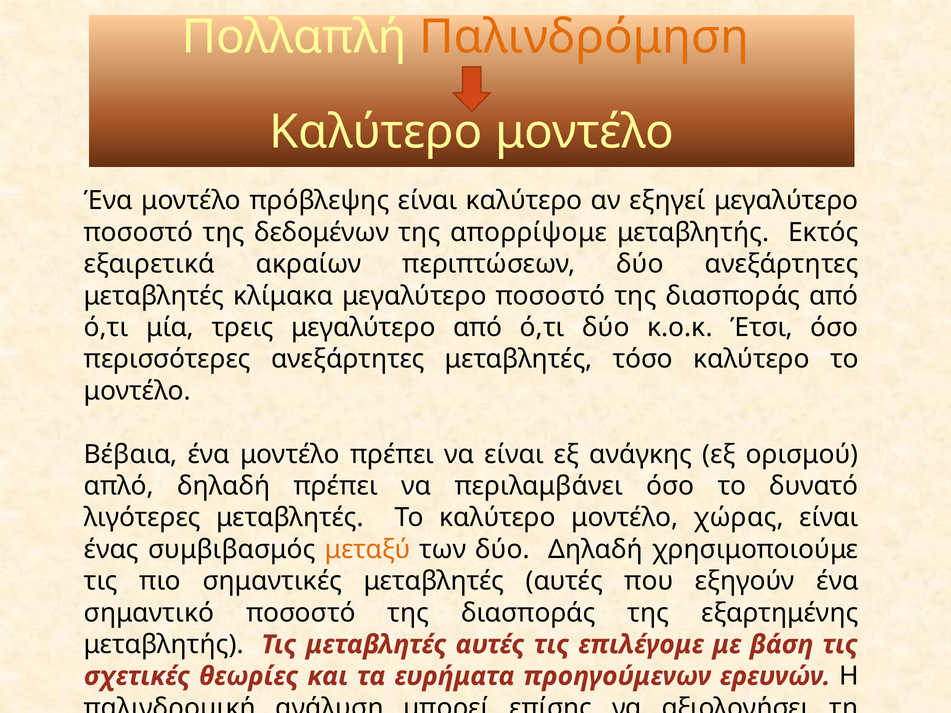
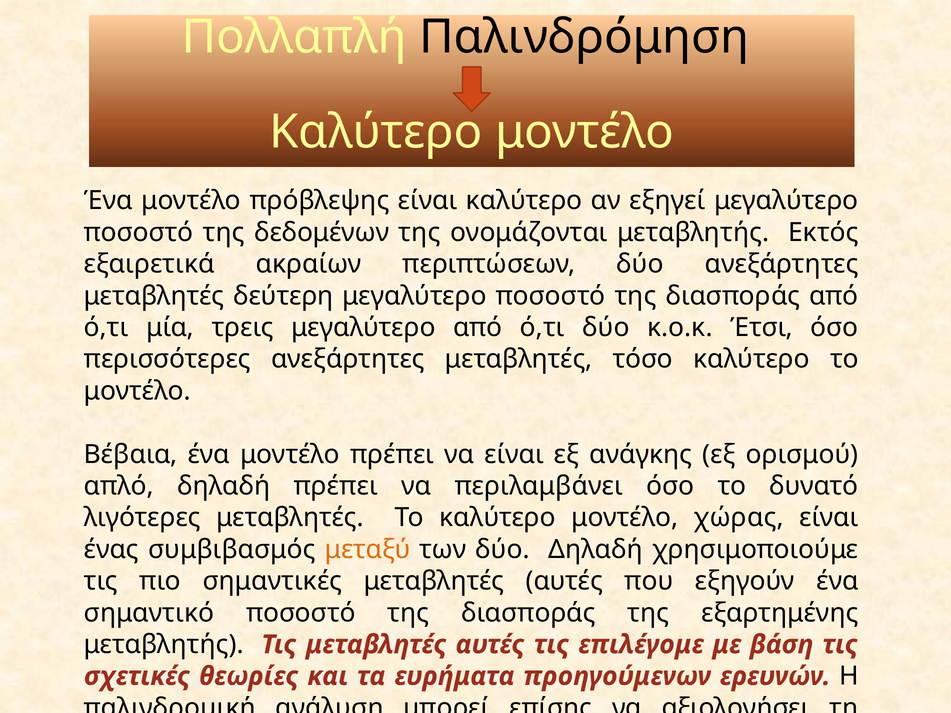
Παλινδρόμηση colour: orange -> black (584, 37)
απορρίψομε: απορρίψομε -> ονομάζονται (529, 233)
κλίμακα: κλίμακα -> δεύτερη (283, 296)
